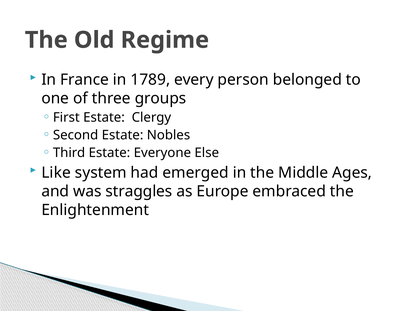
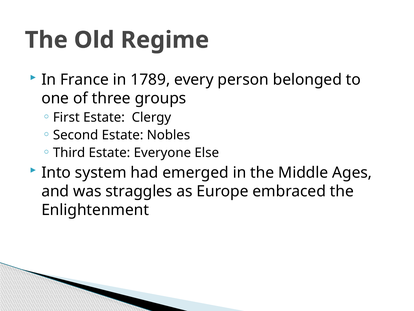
Like: Like -> Into (56, 172)
